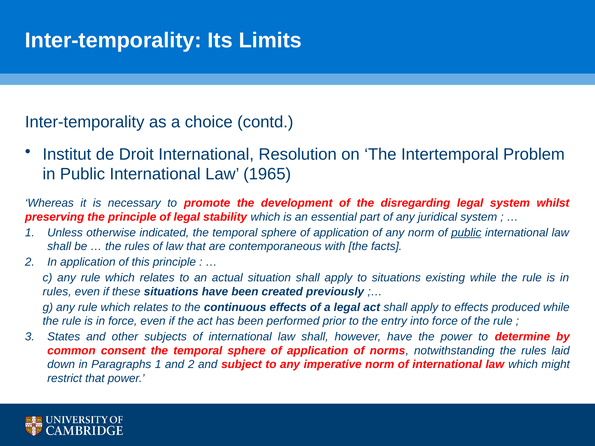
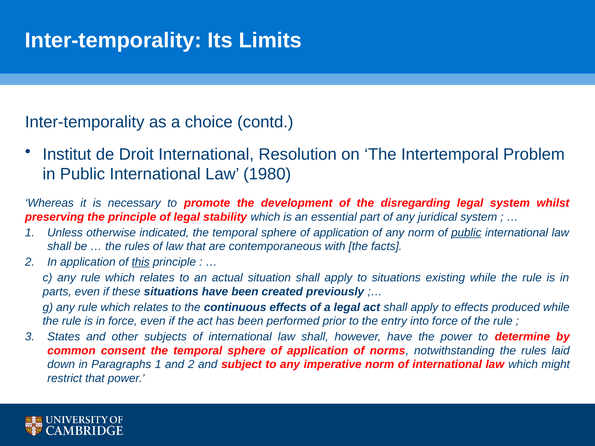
1965: 1965 -> 1980 (267, 174)
this underline: none -> present (141, 262)
rules: rules -> parts (57, 292)
